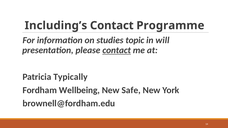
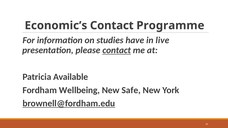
Including’s: Including’s -> Economic’s (56, 26)
topic: topic -> have (135, 40)
will: will -> live (162, 40)
Typically: Typically -> Available (71, 77)
brownell@fordham.edu underline: none -> present (69, 104)
